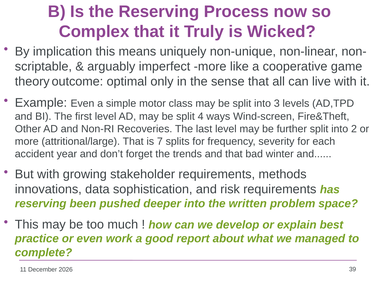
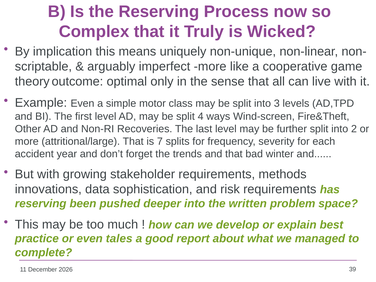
work: work -> tales (119, 239)
